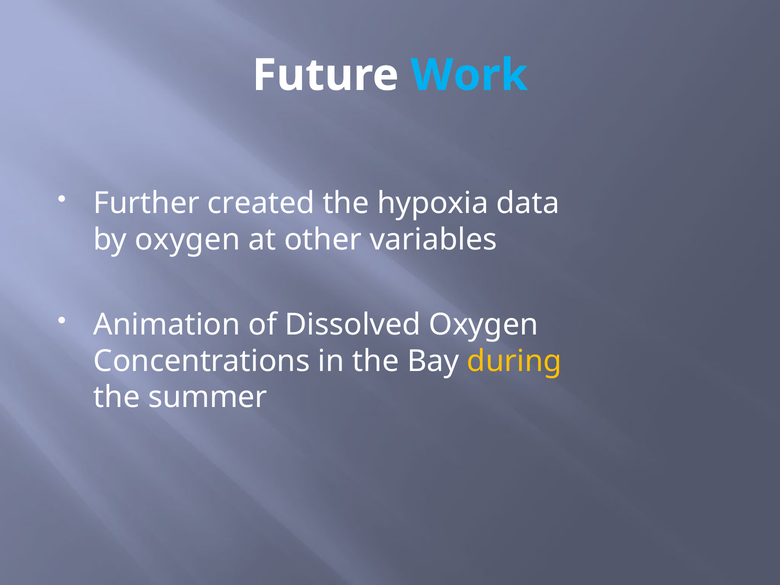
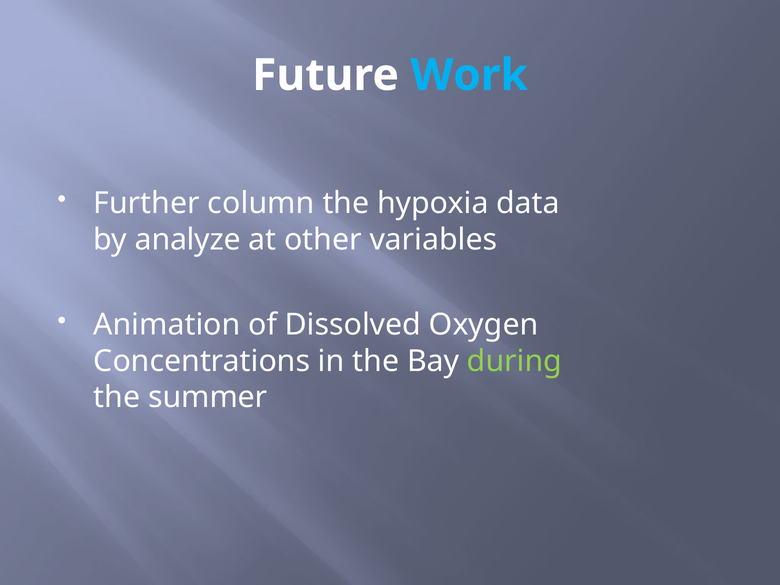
created: created -> column (261, 203)
by oxygen: oxygen -> analyze (188, 240)
during colour: yellow -> light green (514, 361)
